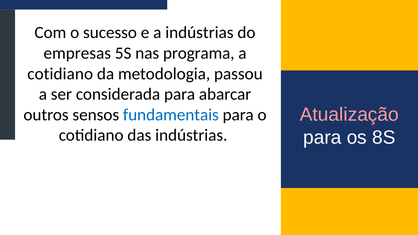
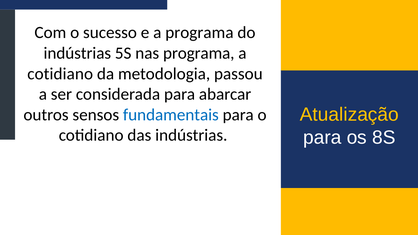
a indústrias: indústrias -> programa (199, 33)
empresas: empresas -> indústrias (77, 53)
Atualização colour: pink -> yellow (349, 115)
